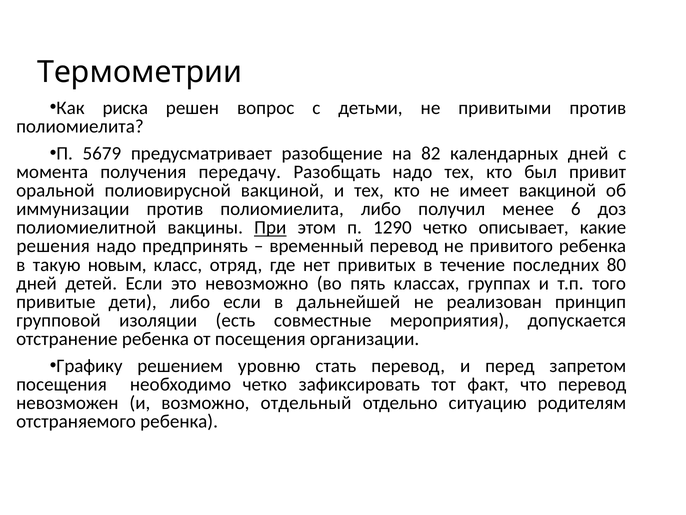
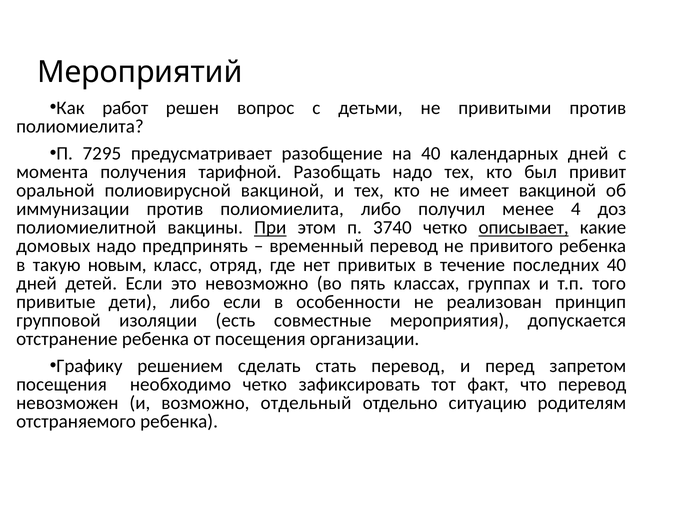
Термометрии: Термометрии -> Мероприятий (140, 72)
риска: риска -> работ (125, 108)
5679: 5679 -> 7295 (102, 153)
на 82: 82 -> 40 (431, 153)
передачу: передачу -> тарифной (240, 172)
6: 6 -> 4 (576, 209)
1290: 1290 -> 3740 (392, 227)
описывает underline: none -> present (524, 227)
решения: решения -> домовых (53, 246)
последних 80: 80 -> 40 (616, 264)
дальнейшей: дальнейшей -> особенности (348, 302)
уровню: уровню -> сделать (269, 366)
